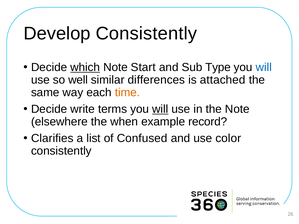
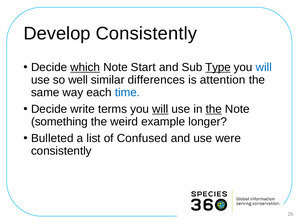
Type underline: none -> present (218, 67)
attached: attached -> attention (223, 80)
time colour: orange -> blue (127, 93)
the underline: none -> present (214, 109)
elsewhere: elsewhere -> something (59, 122)
when: when -> weird (124, 122)
record: record -> longer (208, 122)
Clarifies: Clarifies -> Bulleted (52, 139)
color: color -> were (228, 139)
